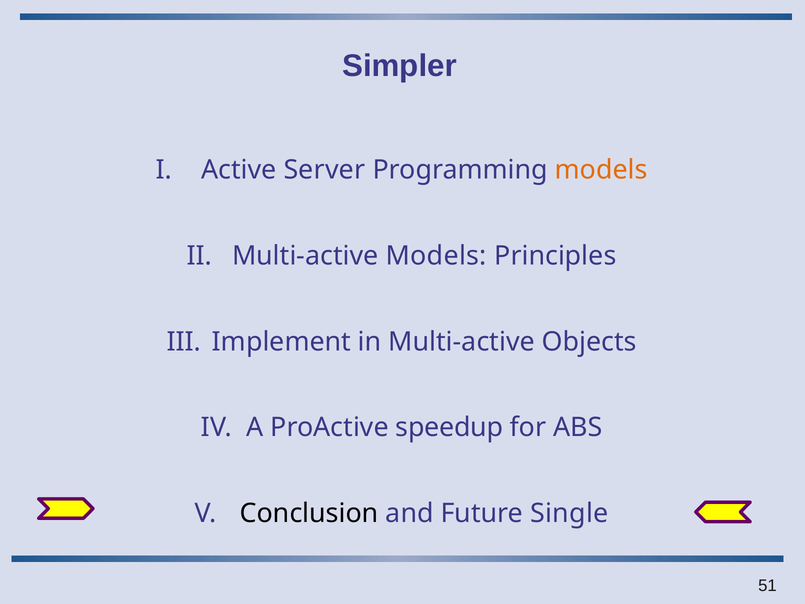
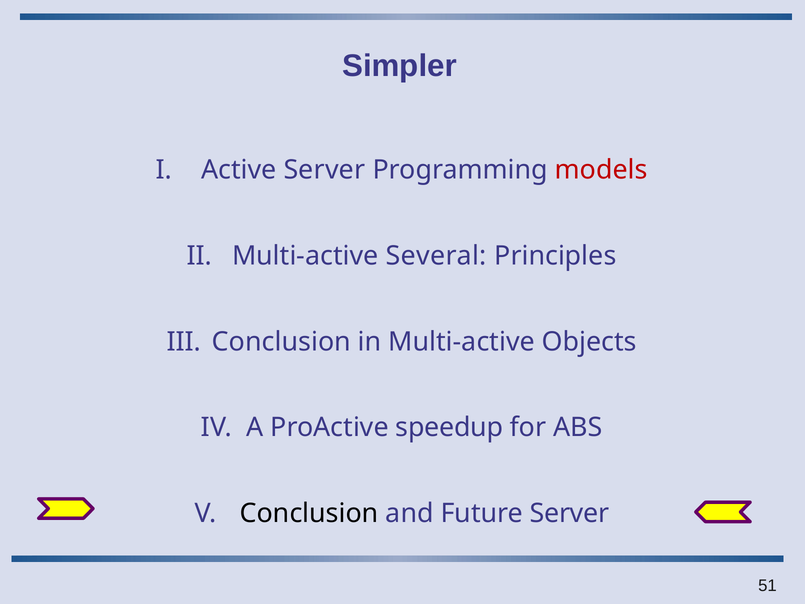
models colour: orange -> red (601, 170)
Multi-active Models: Models -> Several (436, 256)
Implement: Implement -> Conclusion (281, 342)
Future Single: Single -> Server (570, 513)
